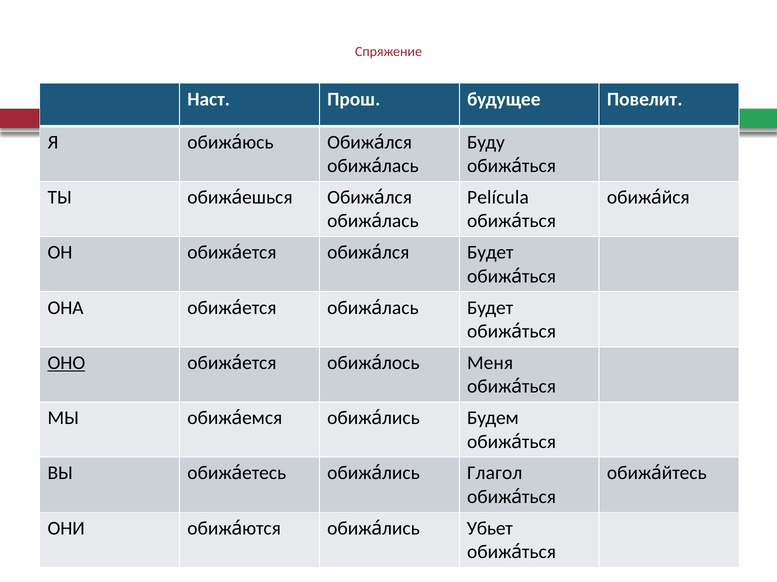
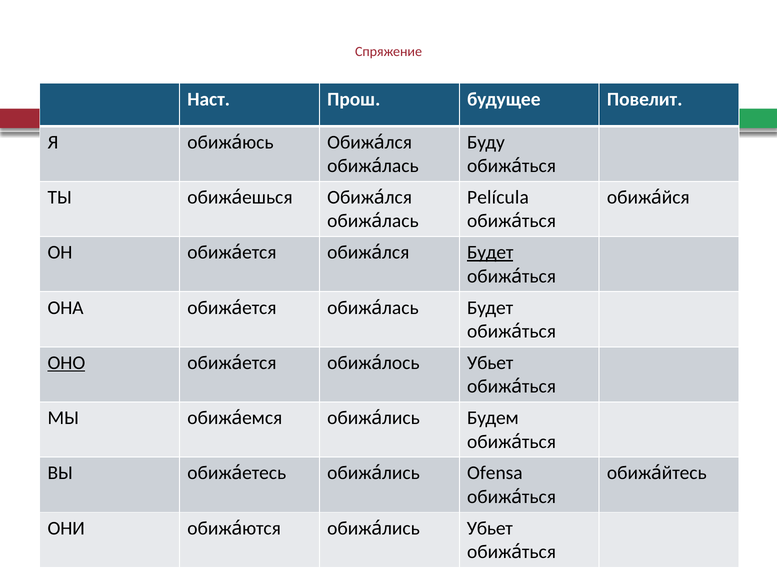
Будет underline: none -> present (490, 253)
Меня: Меня -> Убьет (490, 363)
Глагол: Глагол -> Ofensa (495, 474)
